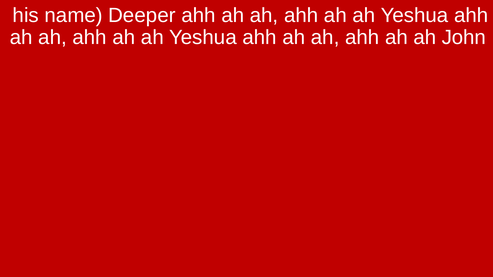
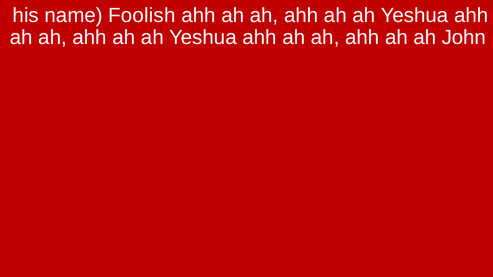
Deeper: Deeper -> Foolish (142, 15)
